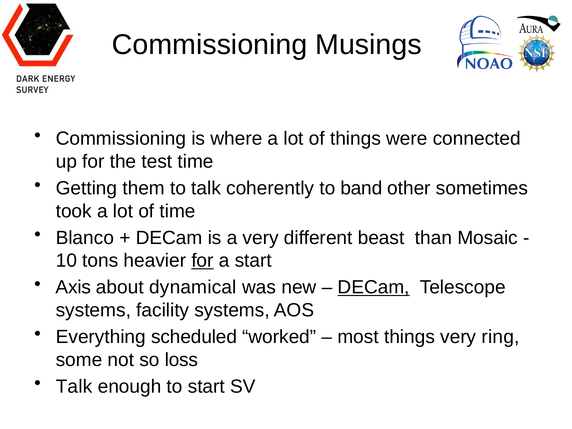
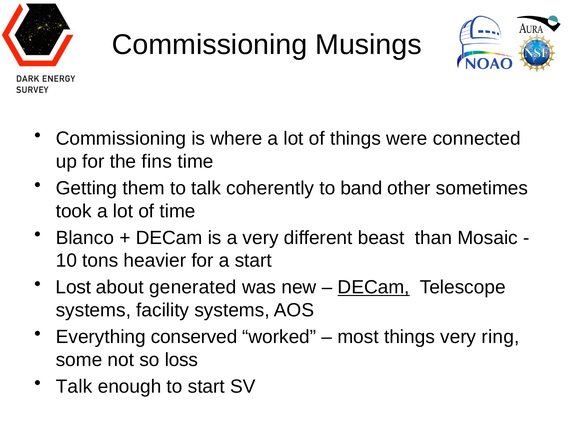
test: test -> fins (157, 161)
for underline: present -> none (202, 261)
Axis: Axis -> Lost (73, 287)
dynamical: dynamical -> generated (193, 287)
scheduled: scheduled -> conserved (194, 337)
